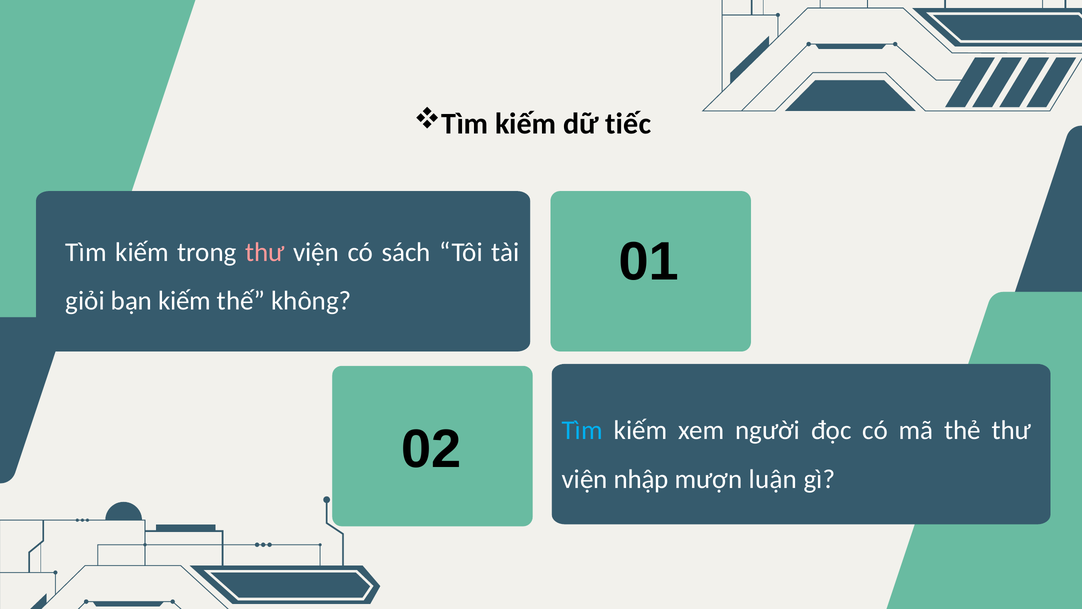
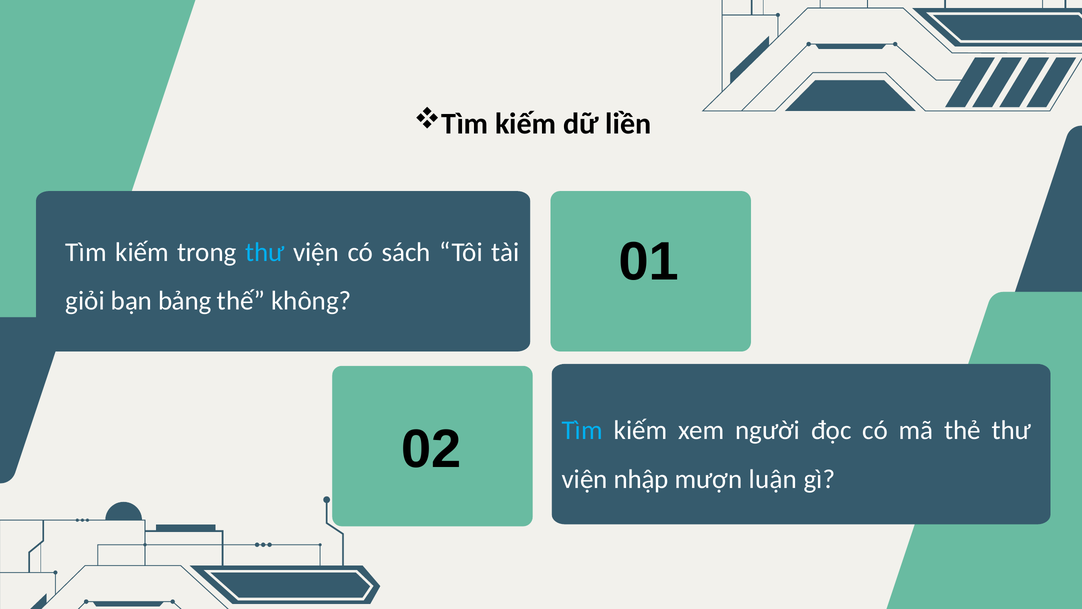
tiếc: tiếc -> liền (628, 124)
thư colour: pink -> light blue (265, 252)
bạn kiếm: kiếm -> bảng (185, 301)
